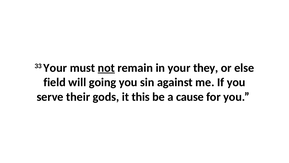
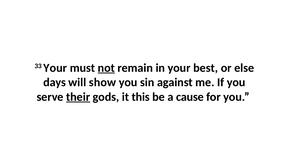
they: they -> best (206, 68)
field: field -> days (55, 82)
going: going -> show (103, 82)
their underline: none -> present (78, 97)
